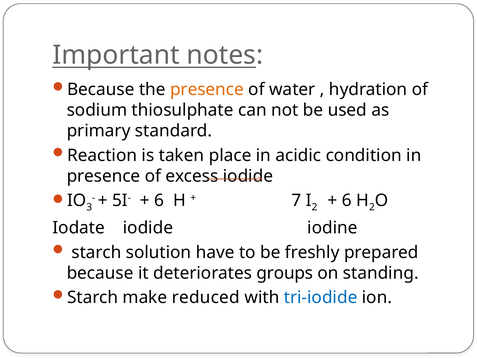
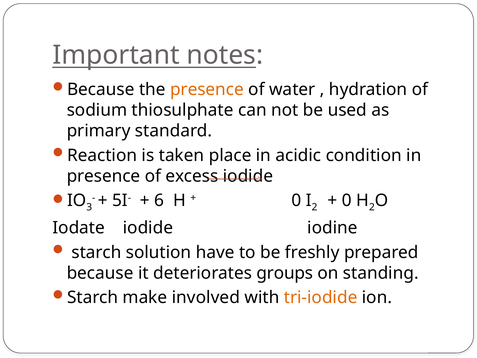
7: 7 -> 0 (296, 200)
6: 6 -> 0 (347, 200)
reduced: reduced -> involved (206, 297)
tri-iodide colour: blue -> orange (321, 297)
